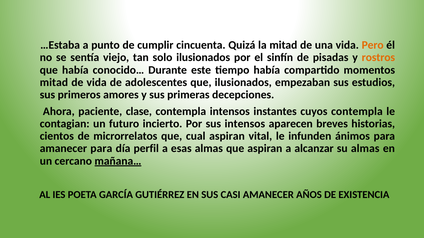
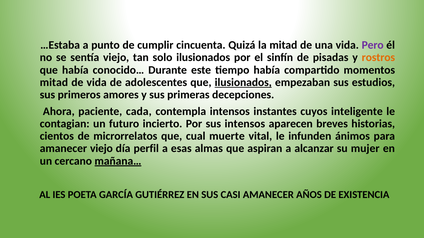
Pero colour: orange -> purple (373, 45)
ilusionados underline: none -> present (243, 82)
clase: clase -> cada (139, 112)
cuyos contempla: contempla -> inteligente (357, 112)
cual aspiran: aspiran -> muerte (227, 136)
amanecer para: para -> viejo (101, 149)
su almas: almas -> mujer (365, 149)
